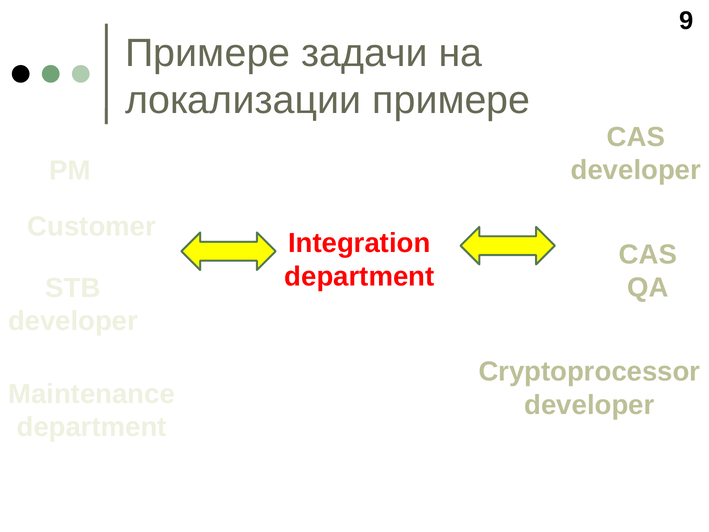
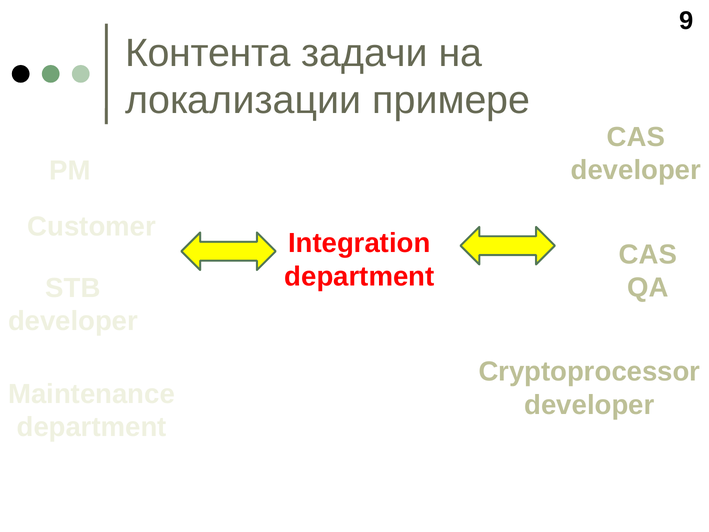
Примере: Примере -> Контента (208, 53)
